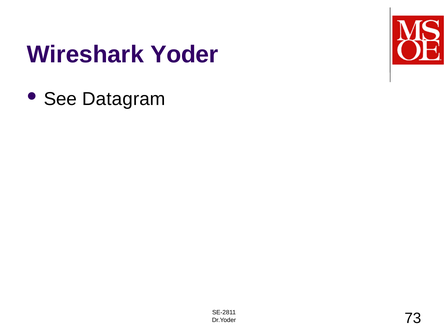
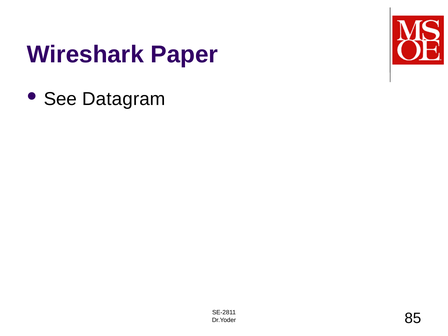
Yoder: Yoder -> Paper (184, 54)
73: 73 -> 85 (413, 318)
